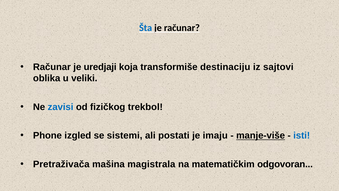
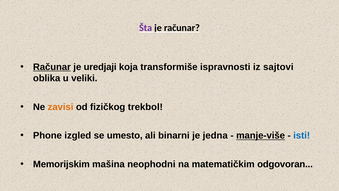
Šta colour: blue -> purple (146, 28)
Računar underline: none -> present (52, 67)
destinaciju: destinaciju -> ispravnosti (225, 67)
zavisi colour: blue -> orange (61, 107)
sistemi: sistemi -> umesto (125, 135)
postati: postati -> binarni (174, 135)
imaju: imaju -> jedna (215, 135)
Pretraživača: Pretraživača -> Memorijskim (61, 164)
magistrala: magistrala -> neophodni (151, 164)
